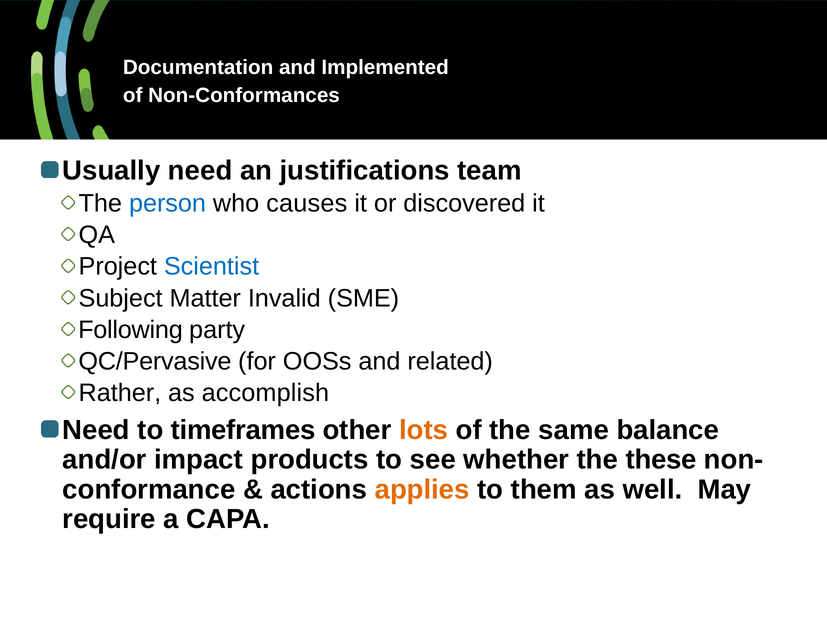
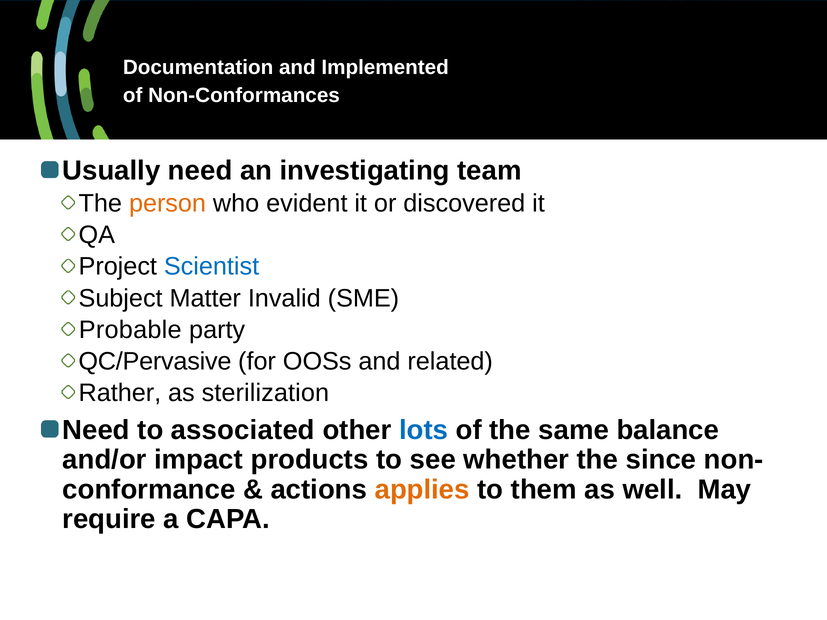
justifications: justifications -> investigating (365, 171)
person colour: blue -> orange (168, 204)
causes: causes -> evident (307, 204)
Following: Following -> Probable (130, 330)
accomplish: accomplish -> sterilization (265, 393)
timeframes: timeframes -> associated (243, 430)
lots colour: orange -> blue (424, 430)
these: these -> since (661, 460)
